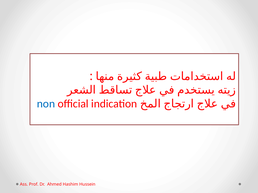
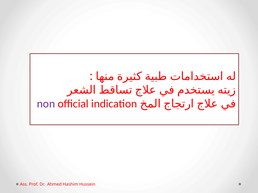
non colour: blue -> purple (46, 104)
